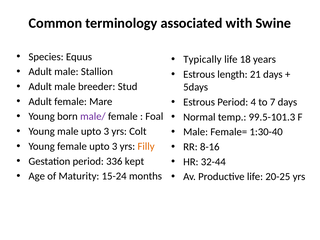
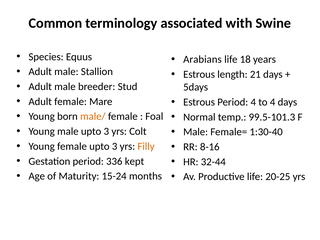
Typically: Typically -> Arabians (202, 59)
to 7: 7 -> 4 (273, 102)
male/ colour: purple -> orange (93, 116)
